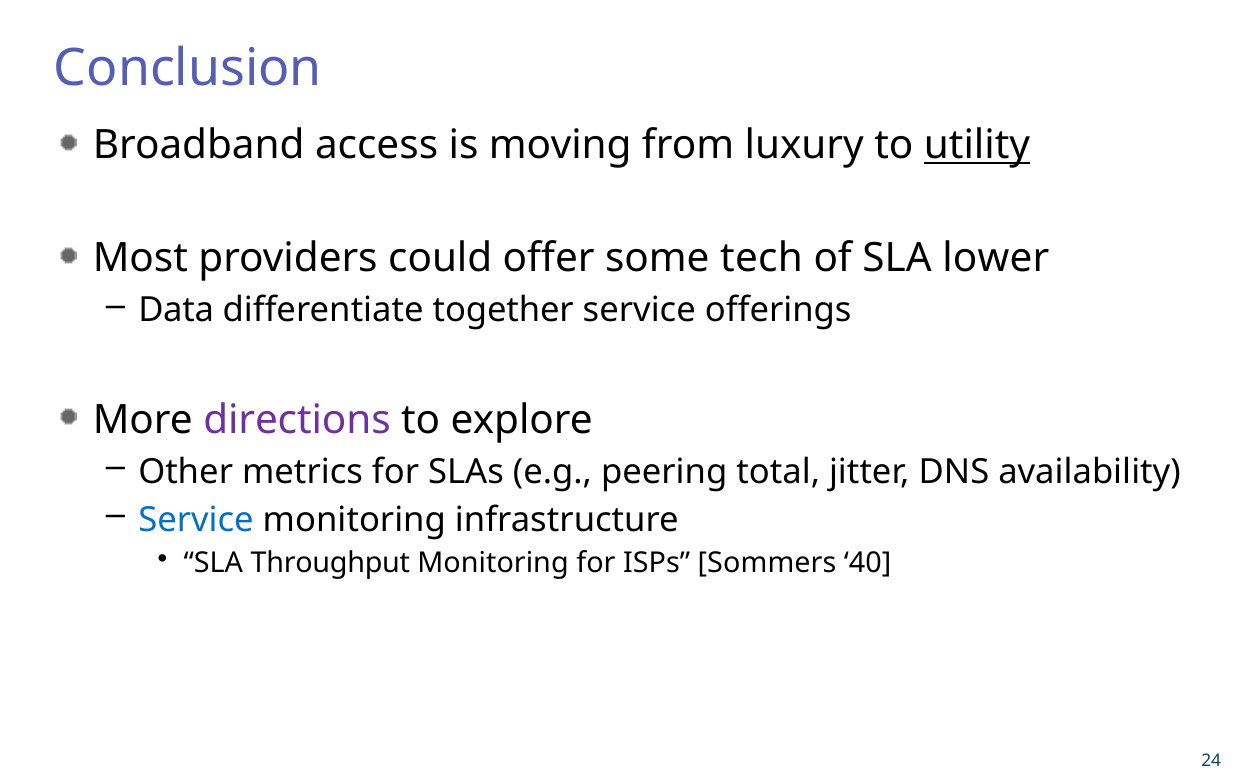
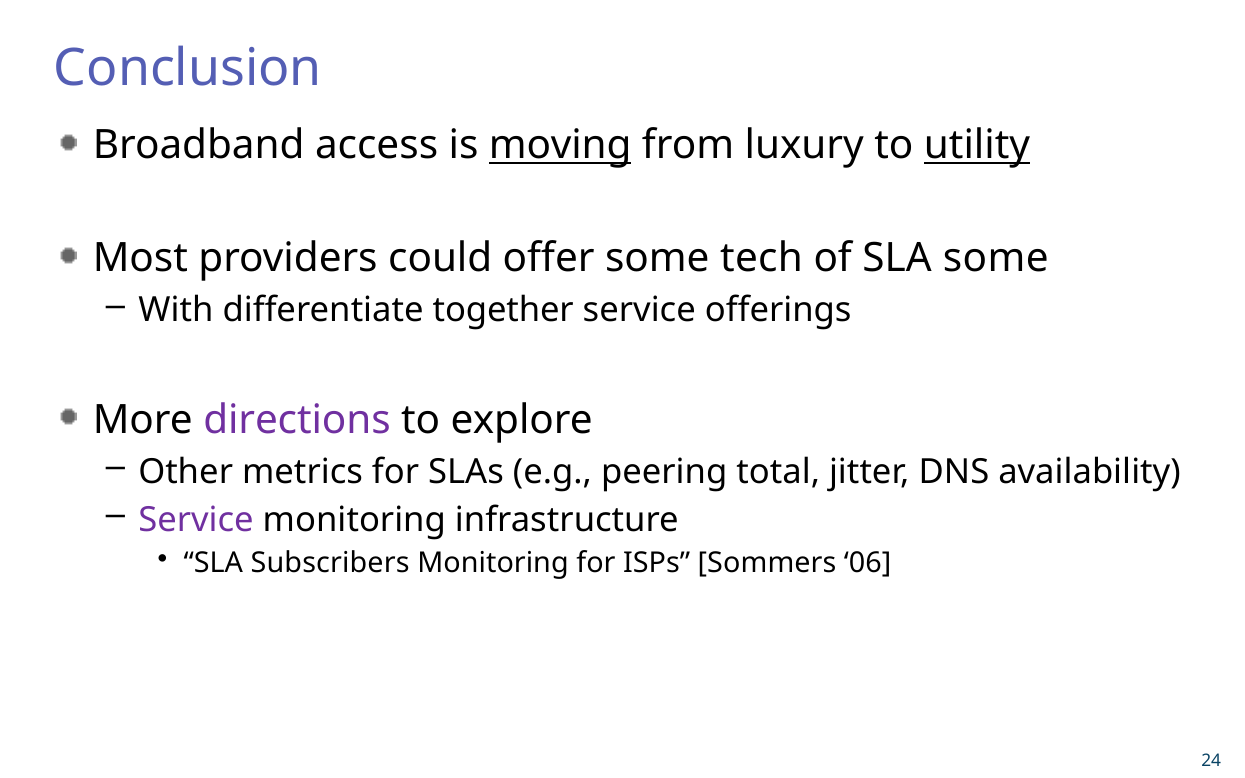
moving underline: none -> present (560, 146)
SLA lower: lower -> some (996, 259)
Data: Data -> With (176, 310)
Service colour: blue -> purple (196, 520)
Throughput: Throughput -> Subscribers (330, 563)
40: 40 -> 06 (868, 563)
